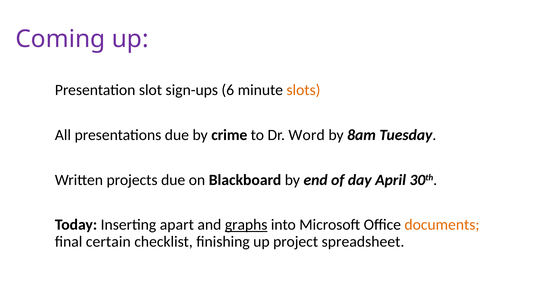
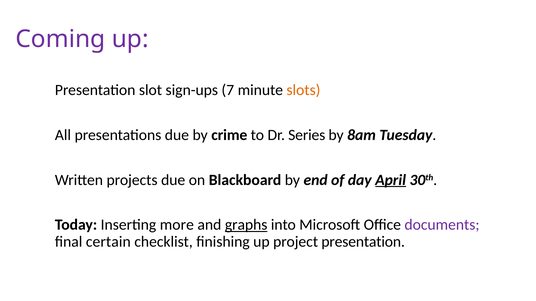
6: 6 -> 7 (228, 90)
Word: Word -> Series (307, 135)
April underline: none -> present (391, 180)
apart: apart -> more (177, 225)
documents colour: orange -> purple (442, 225)
project spreadsheet: spreadsheet -> presentation (363, 242)
